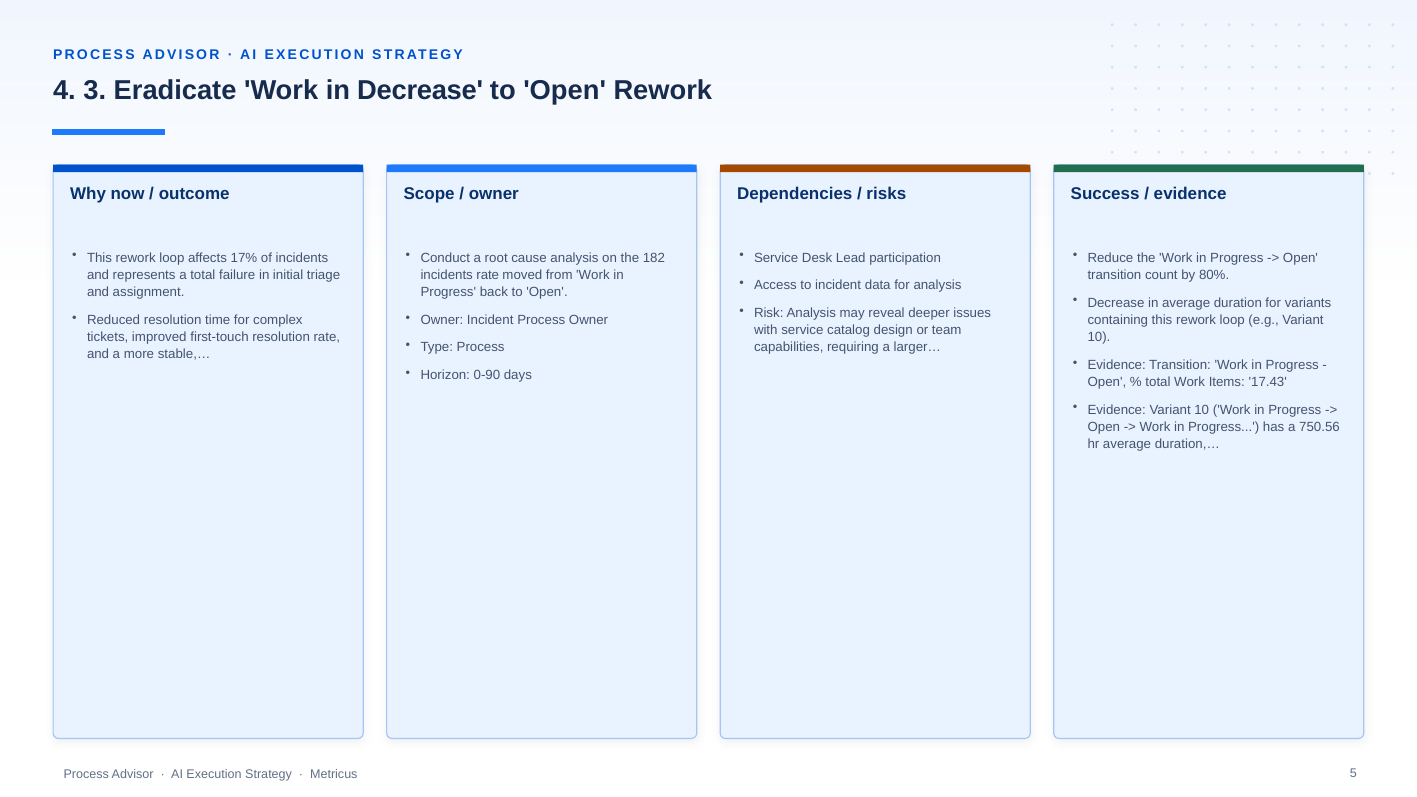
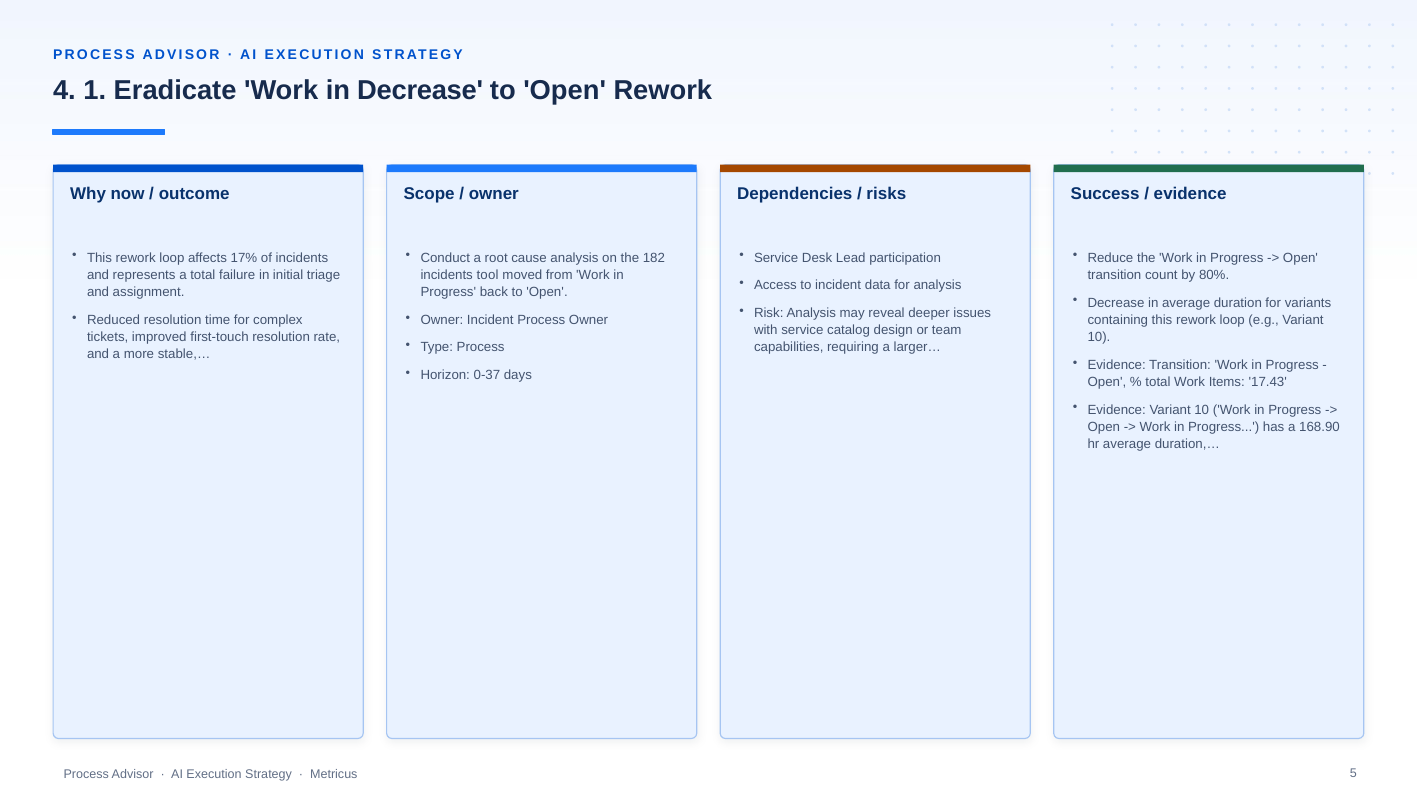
3: 3 -> 1 (95, 91)
incidents rate: rate -> tool (488, 275)
0-90: 0-90 -> 0-37 (487, 375)
750.56: 750.56 -> 168.90 (1319, 427)
